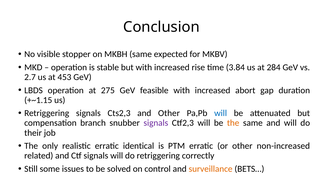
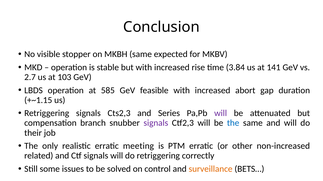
284: 284 -> 141 (274, 68)
453: 453 -> 103 (64, 77)
275: 275 -> 585 (108, 91)
and Other: Other -> Series (169, 114)
will colour: blue -> purple (221, 114)
the colour: orange -> blue (233, 123)
identical: identical -> meeting (138, 146)
